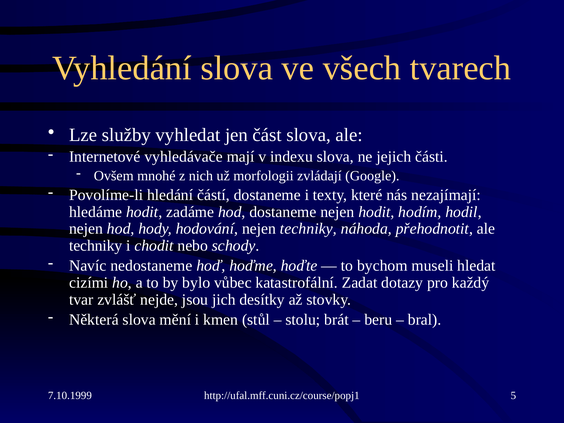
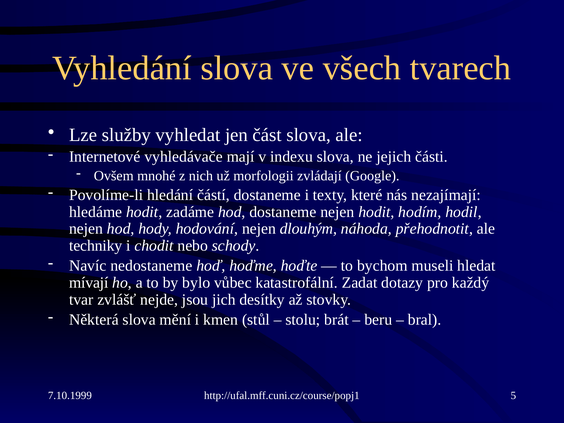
nejen techniky: techniky -> dlouhým (308, 229)
cizími: cizími -> mívají (89, 283)
